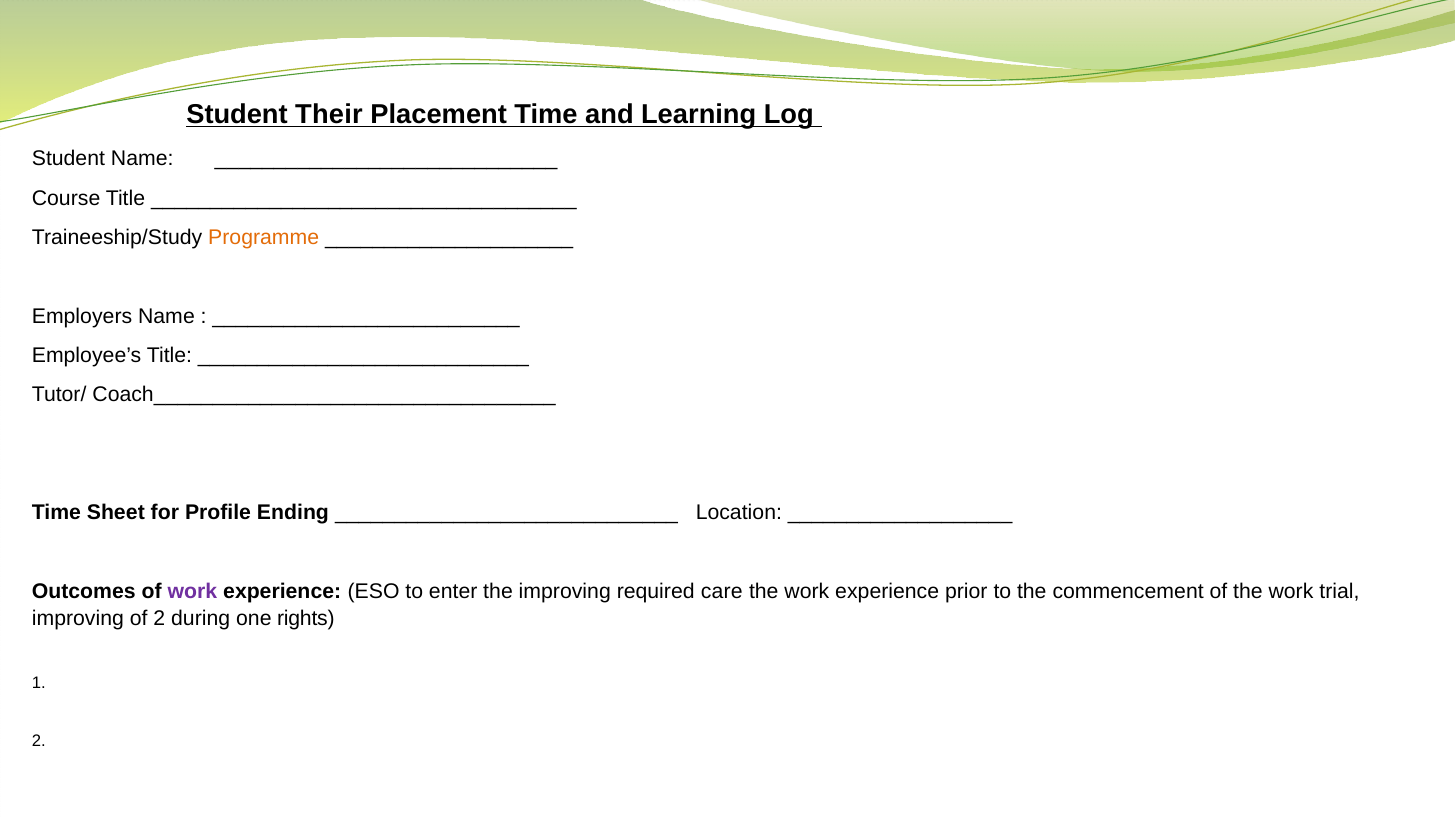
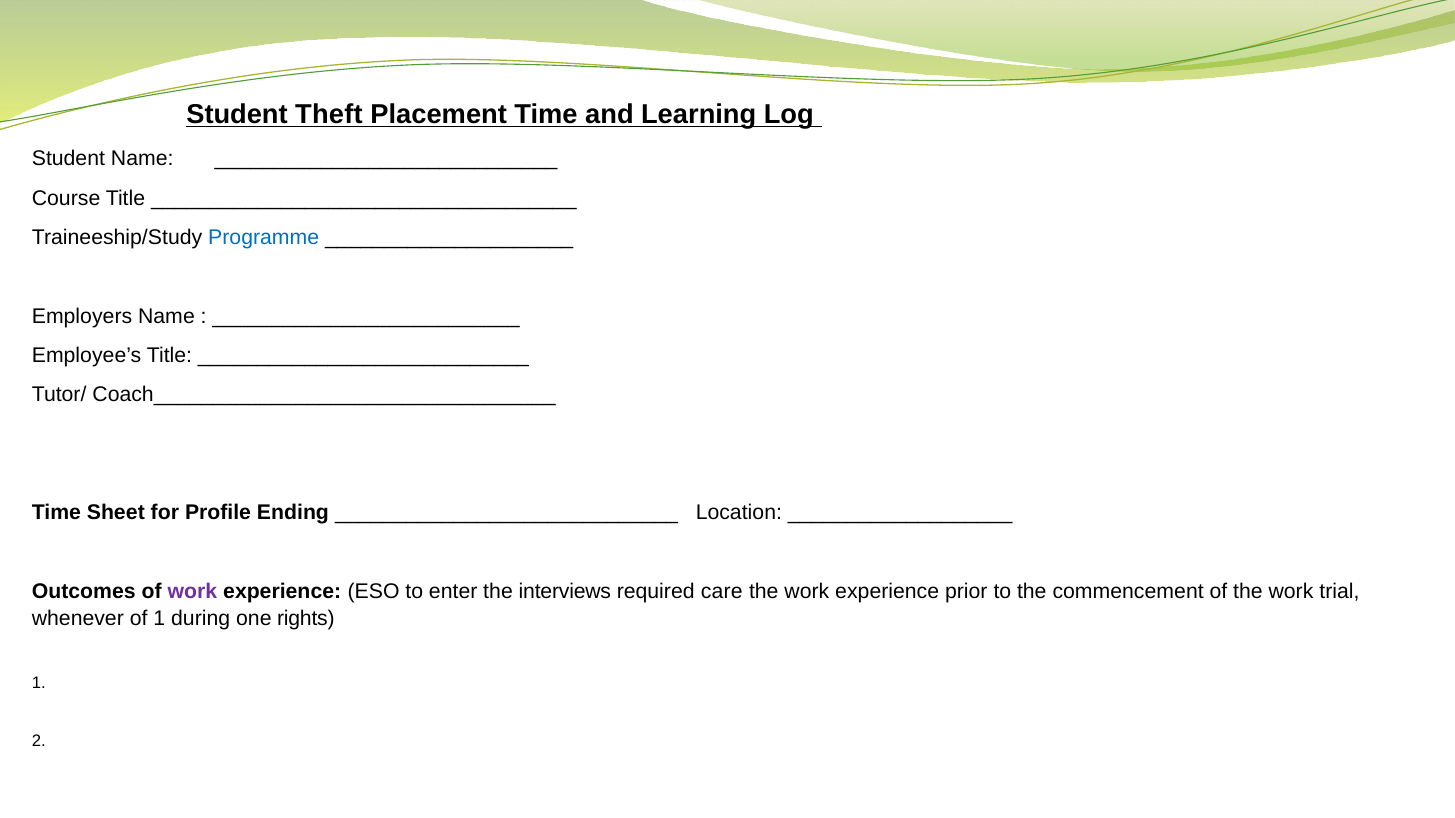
Their: Their -> Theft (329, 114)
Programme colour: orange -> blue (264, 237)
the improving: improving -> interviews (565, 592)
improving: improving -> whenever (78, 619)
of 2: 2 -> 1 (159, 619)
